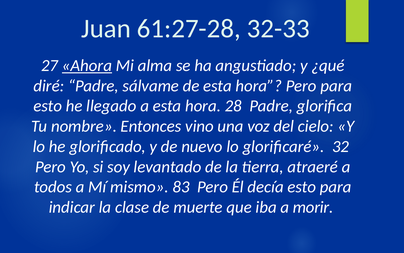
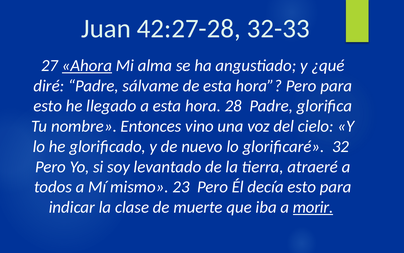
61:27-28: 61:27-28 -> 42:27-28 (189, 28)
83: 83 -> 23 (181, 187)
morir underline: none -> present (313, 207)
